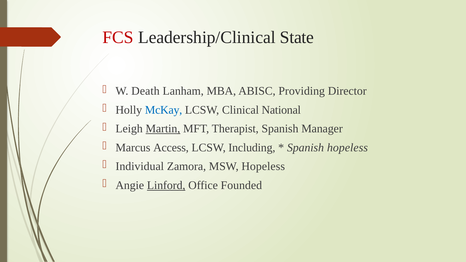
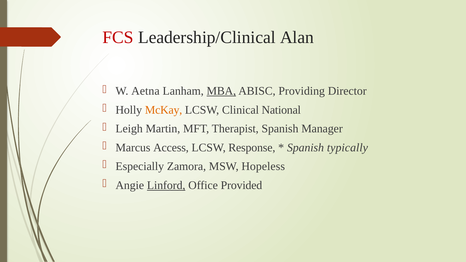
State: State -> Alan (297, 37)
Death: Death -> Aetna (145, 91)
MBA underline: none -> present (221, 91)
McKay colour: blue -> orange (164, 110)
Martin underline: present -> none (163, 129)
Including: Including -> Response (252, 148)
Spanish hopeless: hopeless -> typically (347, 148)
Individual: Individual -> Especially (140, 166)
Founded: Founded -> Provided (241, 185)
